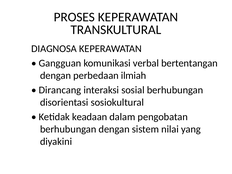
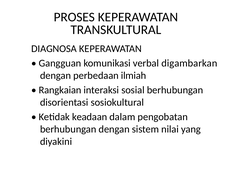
bertentangan: bertentangan -> digambarkan (189, 63)
Dirancang: Dirancang -> Rangkaian (60, 90)
